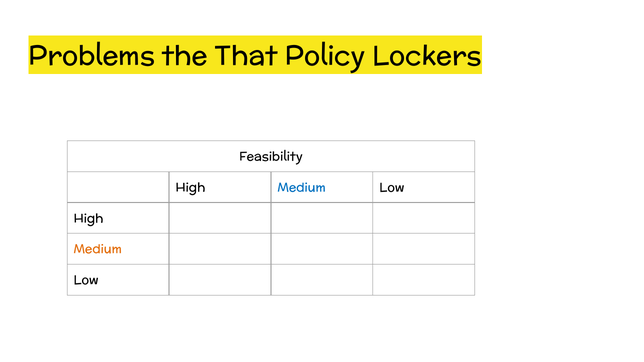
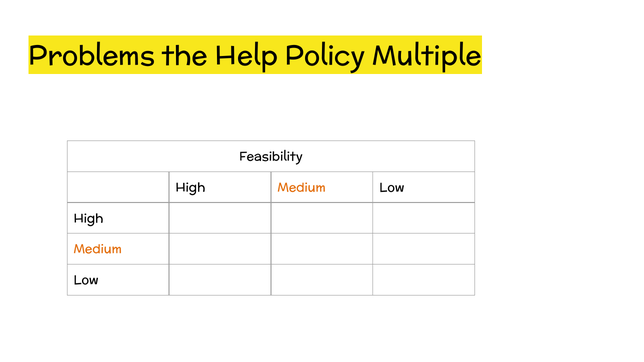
That: That -> Help (246, 56)
Lockers: Lockers -> Multiple (427, 56)
Medium colour: blue -> orange (302, 188)
